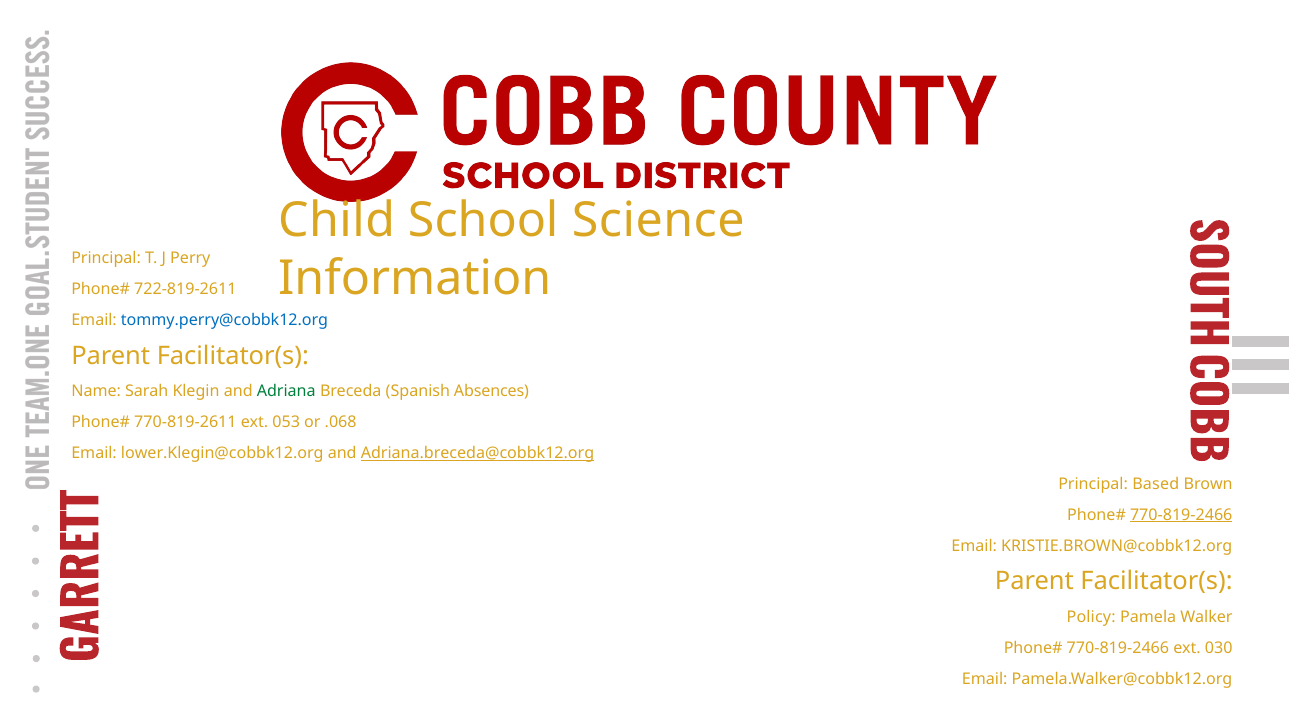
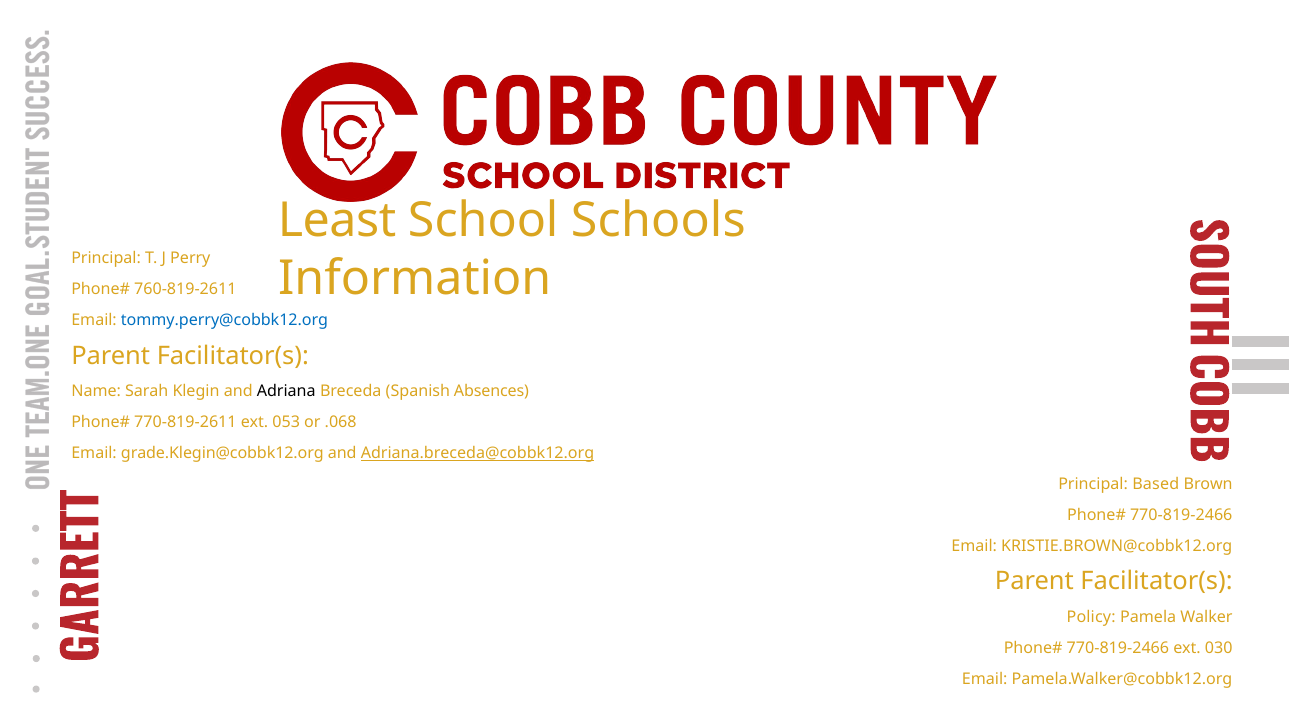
Child: Child -> Least (337, 221)
Science: Science -> Schools (658, 221)
722-819-2611: 722-819-2611 -> 760-819-2611 (185, 289)
Adriana colour: green -> black (286, 392)
lower.Klegin@cobbk12.org: lower.Klegin@cobbk12.org -> grade.Klegin@cobbk12.org (222, 453)
770-819-2466 underline: present -> none (1181, 515)
